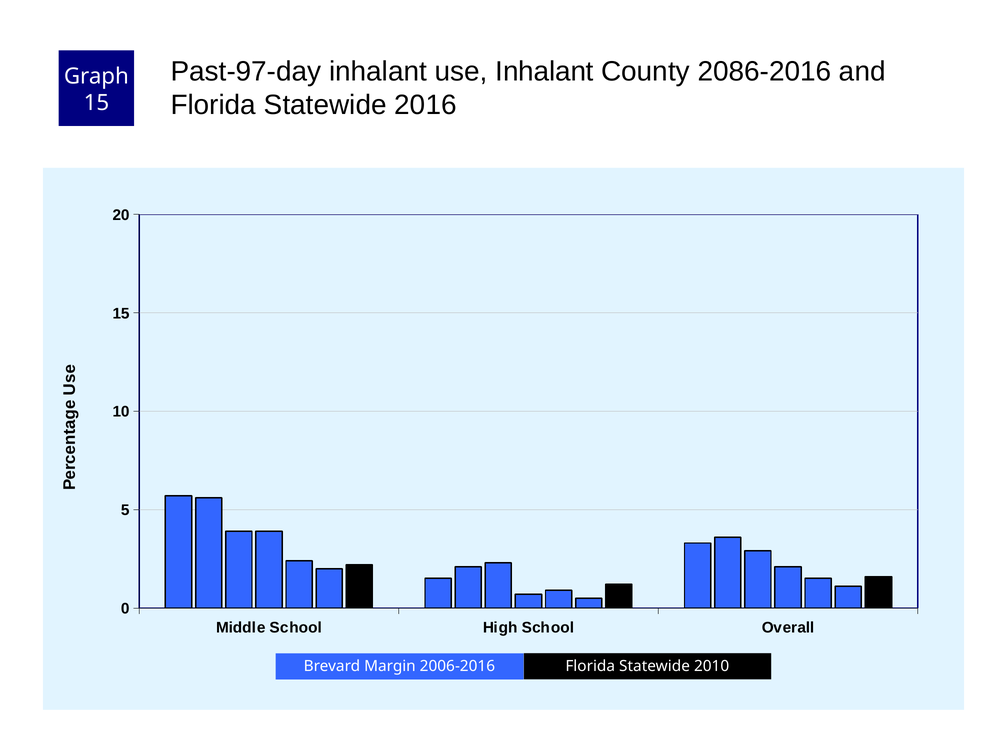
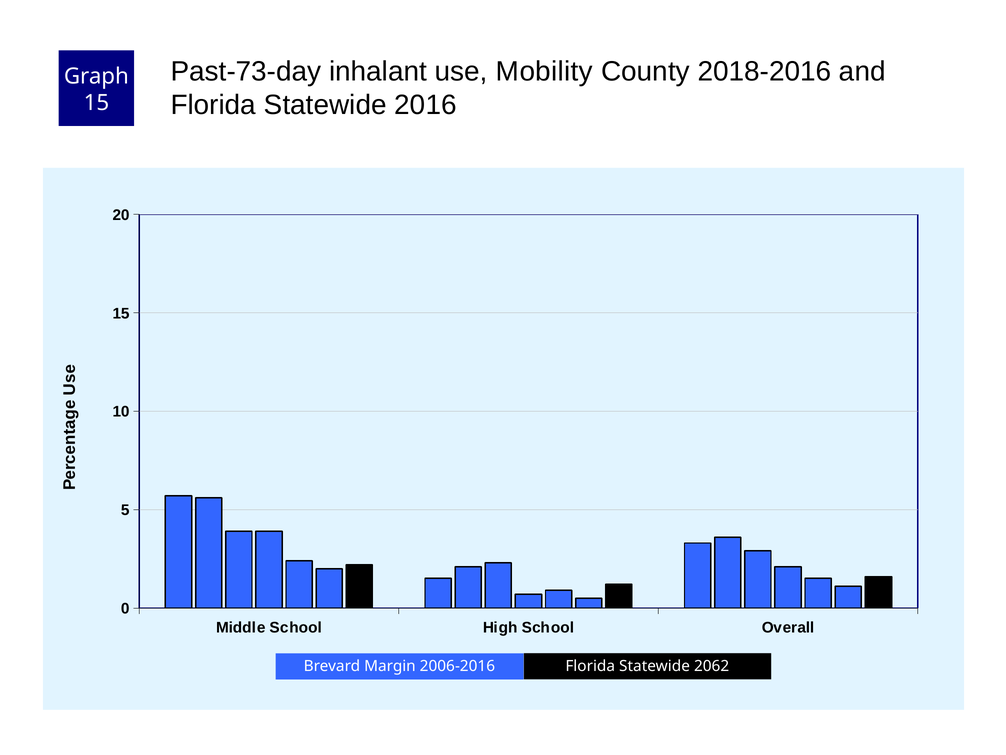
Past-97-day: Past-97-day -> Past-73-day (246, 72)
use Inhalant: Inhalant -> Mobility (544, 72)
2086-2016: 2086-2016 -> 2018-2016 (764, 72)
2010: 2010 -> 2062 (712, 666)
